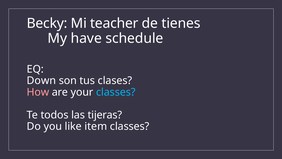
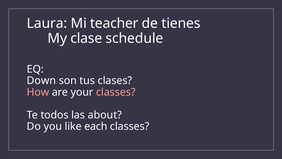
Becky: Becky -> Laura (47, 23)
have: have -> clase (86, 38)
classes colour: light blue -> pink (116, 92)
tijeras: tijeras -> about (105, 115)
item: item -> each (96, 126)
